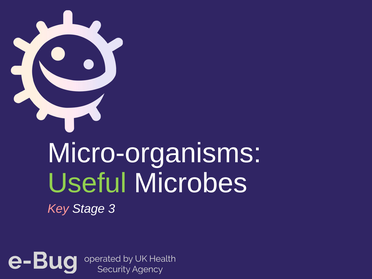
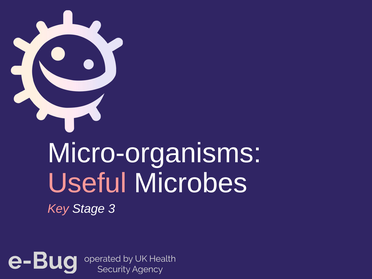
Useful colour: light green -> pink (87, 183)
